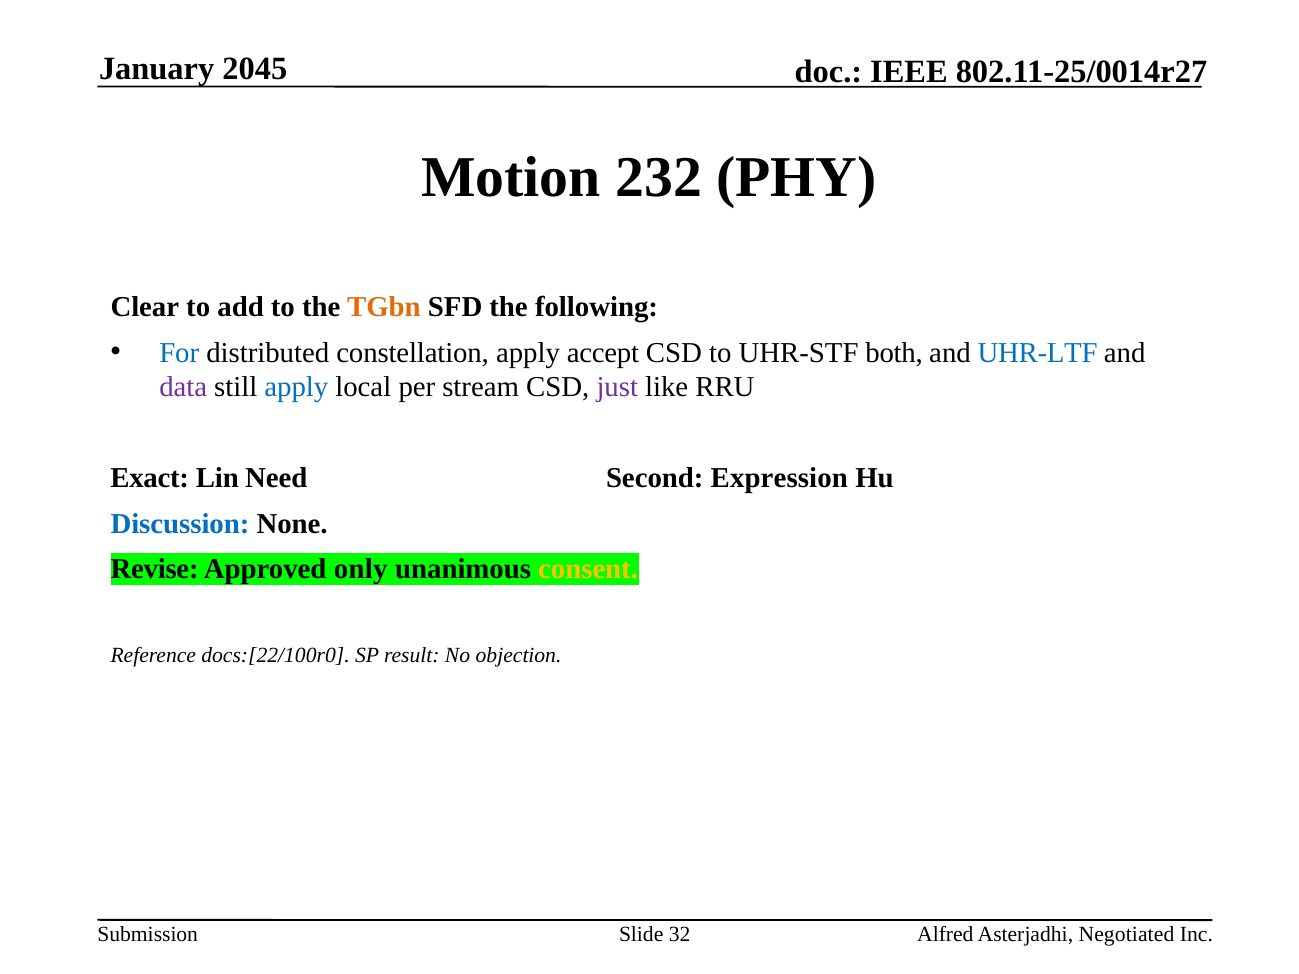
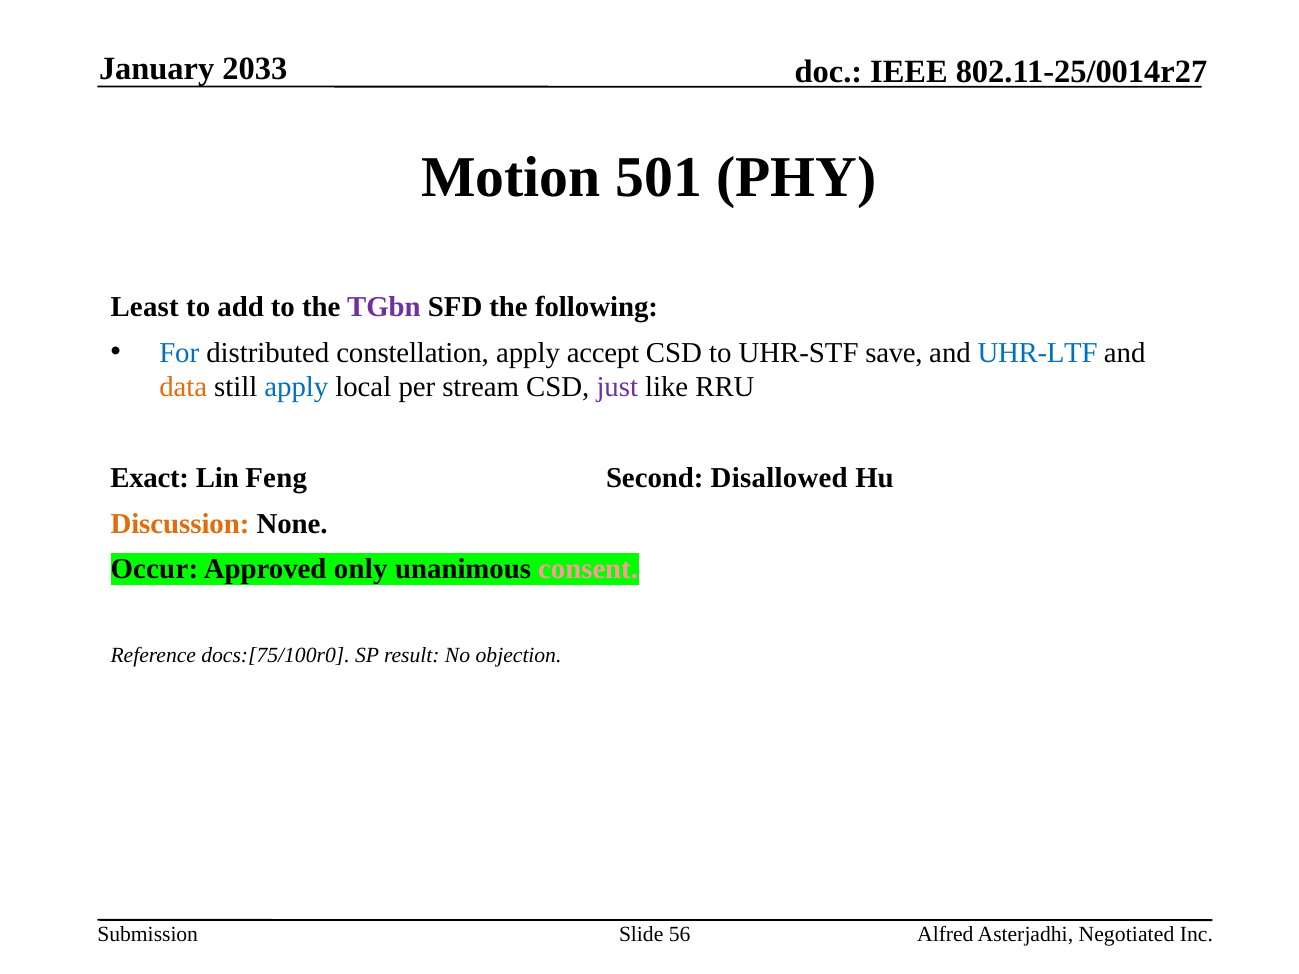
2045: 2045 -> 2033 (255, 69)
232: 232 -> 501 (659, 177)
Clear: Clear -> Least (145, 307)
TGbn colour: orange -> purple (384, 307)
both: both -> save (894, 353)
data colour: purple -> orange (183, 387)
Need: Need -> Feng (276, 478)
Expression: Expression -> Disallowed (779, 478)
Discussion colour: blue -> orange (180, 524)
Revise: Revise -> Occur (154, 569)
consent colour: yellow -> pink (588, 569)
docs:[22/100r0: docs:[22/100r0 -> docs:[75/100r0 (275, 655)
32: 32 -> 56 (680, 934)
